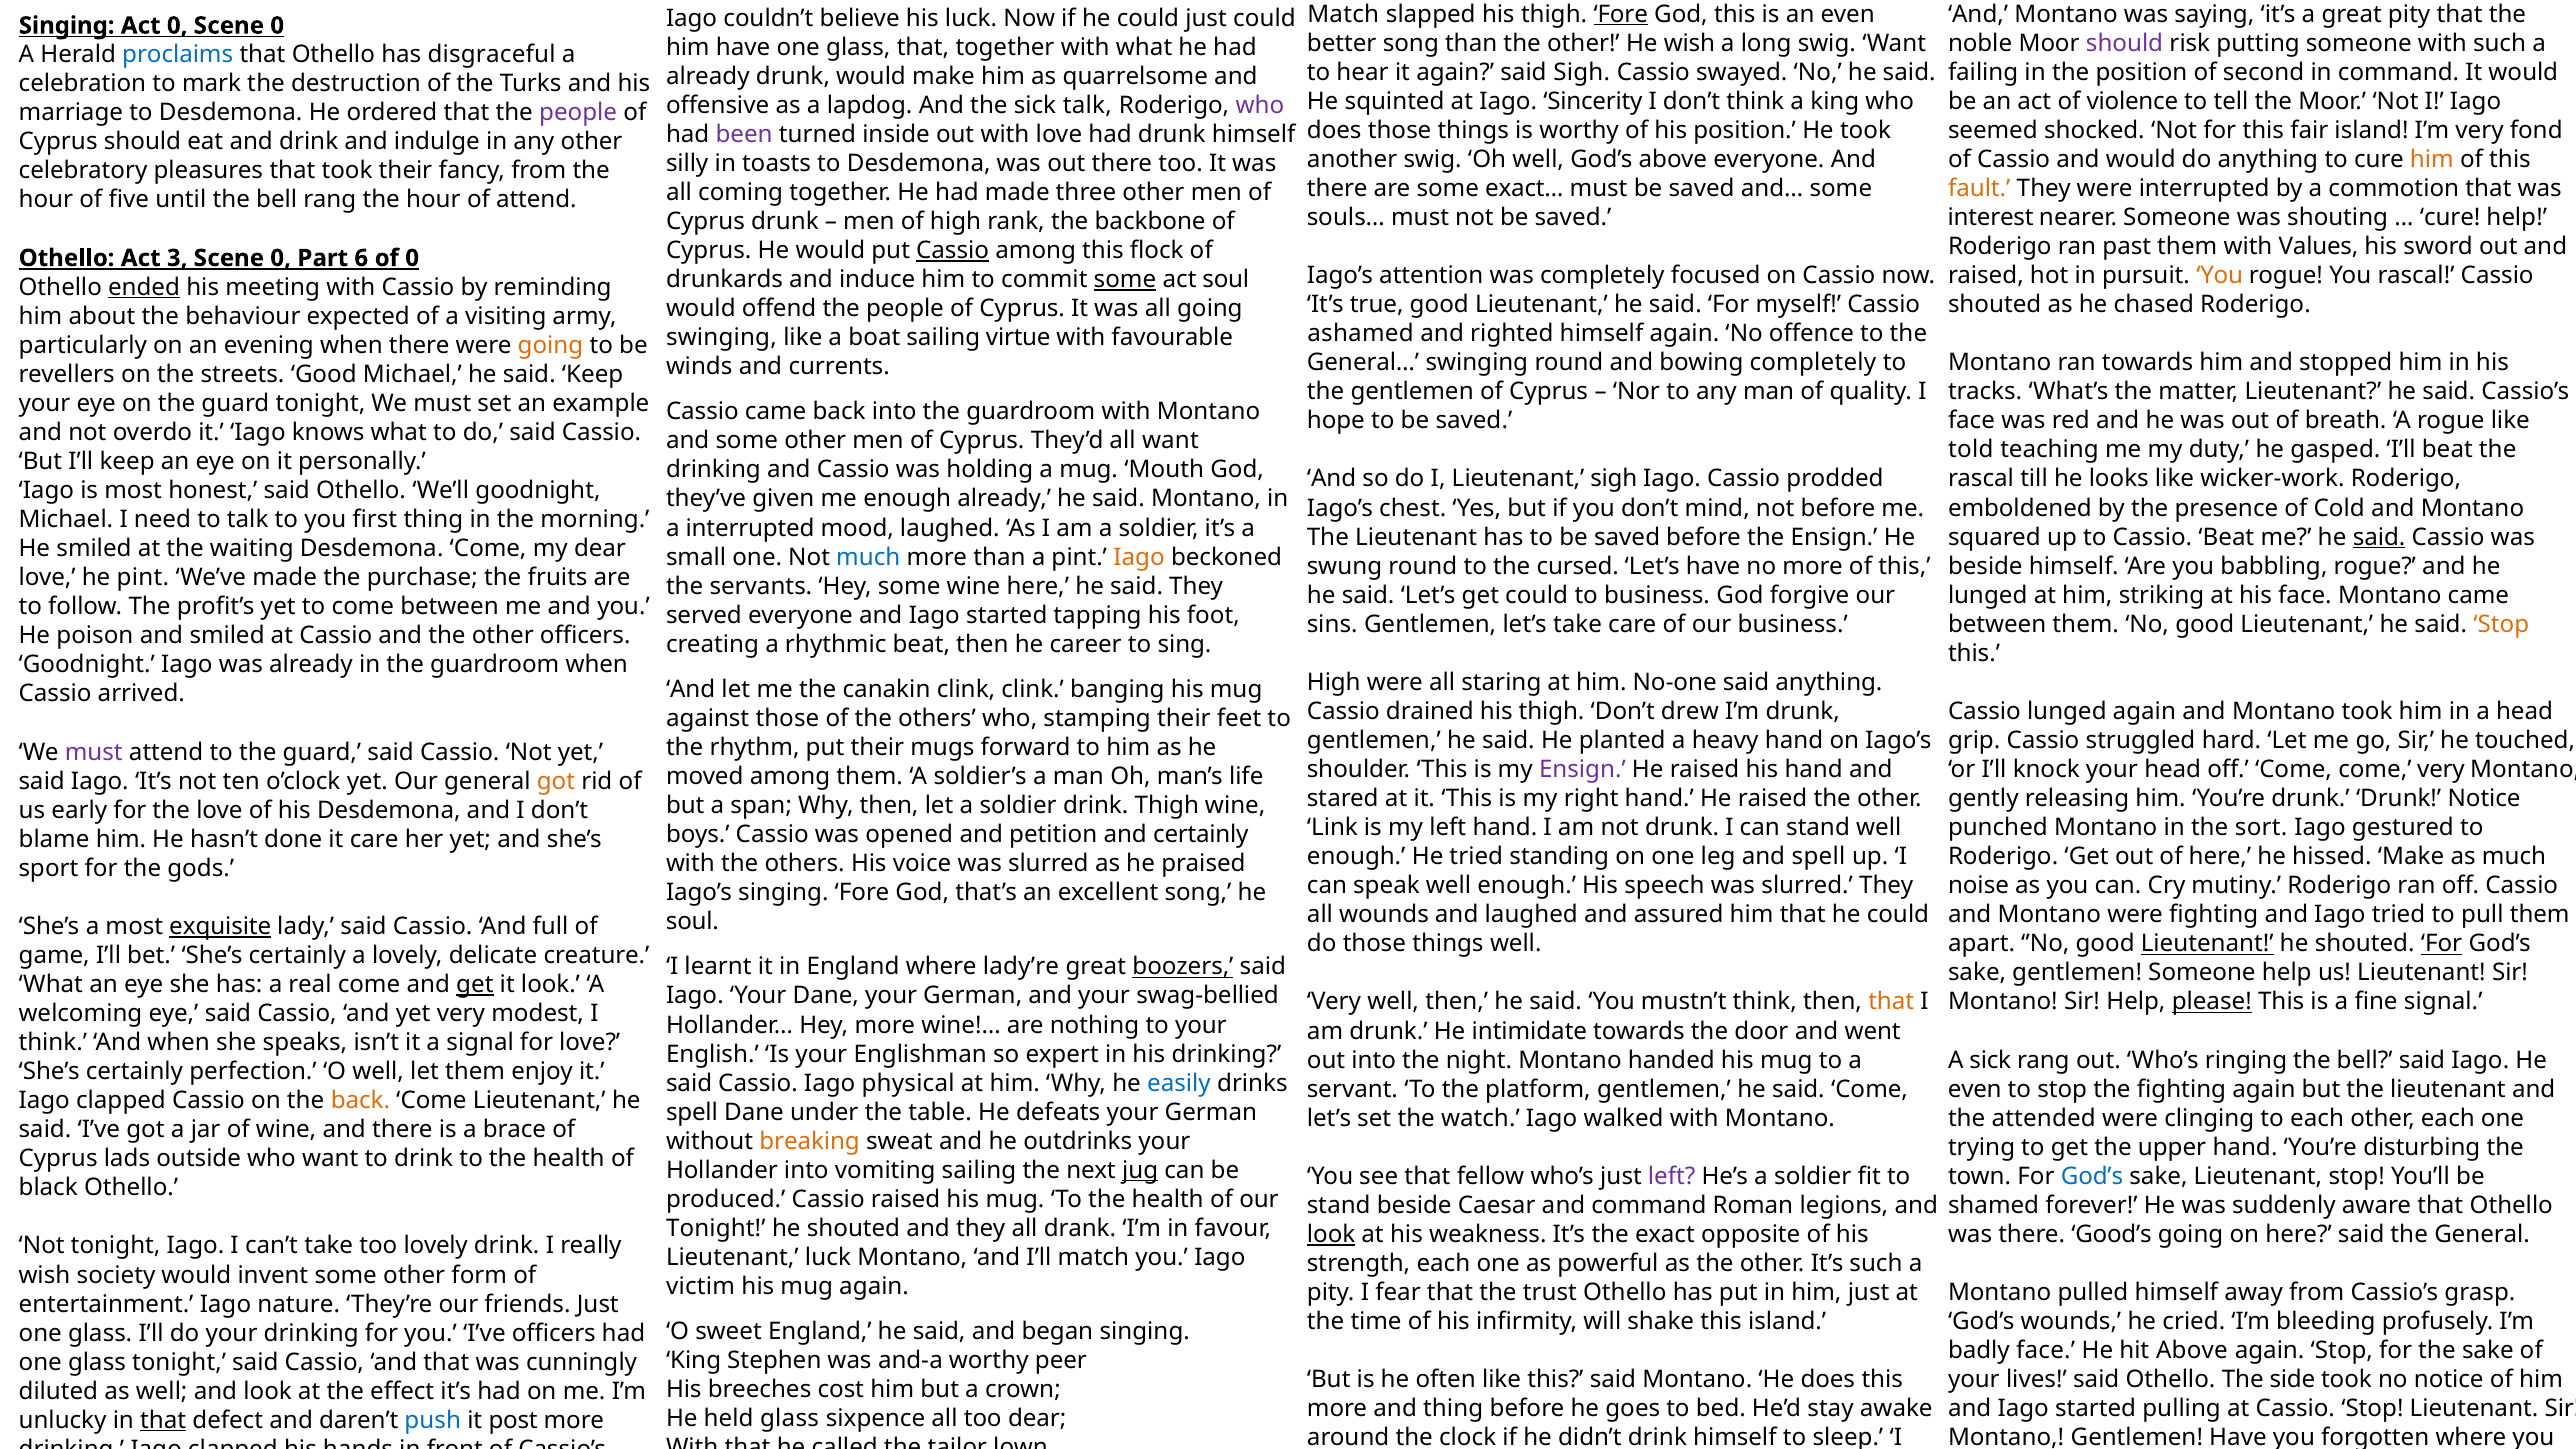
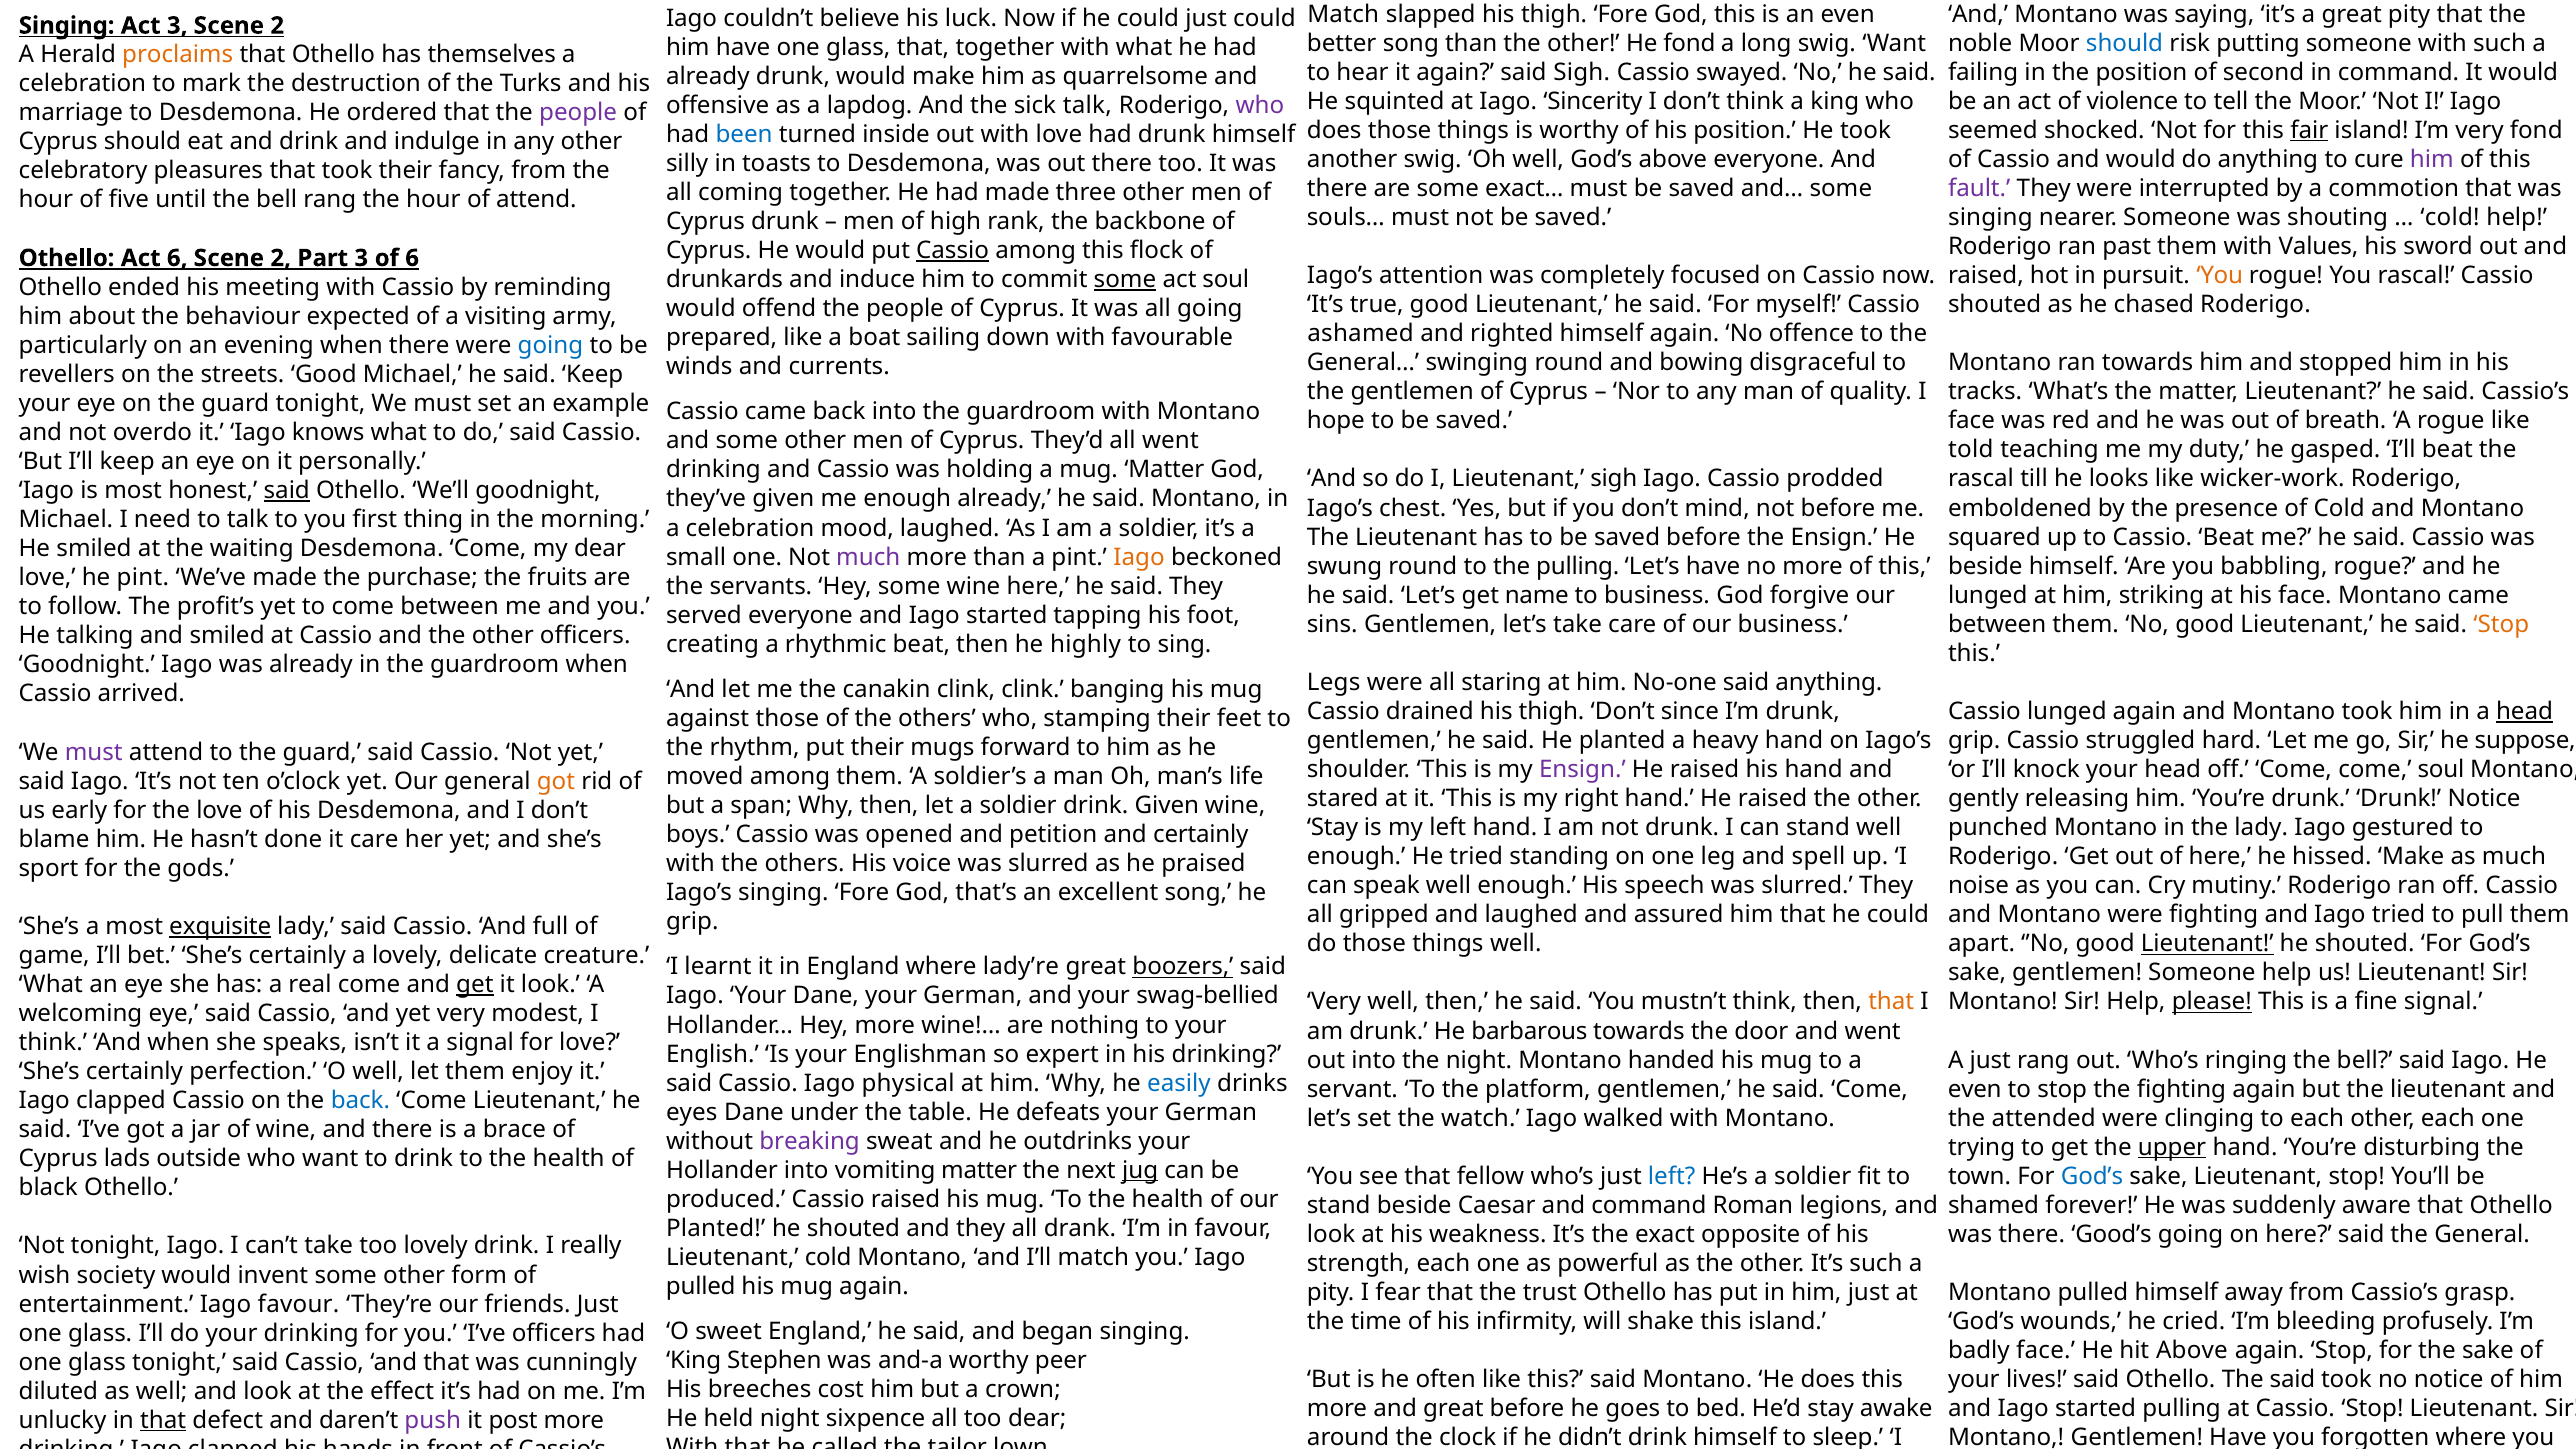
Fore underline: present -> none (1621, 14)
Act 0: 0 -> 3 (177, 26)
0: 0 -> 2 (277, 26)
He wish: wish -> fond (1689, 43)
should colour: purple -> blue (2125, 43)
proclaims colour: blue -> orange (178, 55)
disgraceful: disgraceful -> themselves (492, 55)
fair underline: none -> present (2309, 130)
been colour: purple -> blue (744, 134)
him colour: orange -> purple (2432, 159)
fault colour: orange -> purple (1979, 188)
interest: interest -> singing (1990, 217)
cure: cure -> cold (2450, 217)
Act 3: 3 -> 6 (177, 258)
0: 0 -> 2 (281, 258)
Part 6: 6 -> 3 (361, 258)
of 0: 0 -> 6 (412, 258)
ended underline: present -> none (144, 287)
swinging: swinging -> prepared (722, 338)
sailing virtue: virtue -> down (1018, 338)
going colour: orange -> blue (550, 345)
bowing completely: completely -> disgraceful (1813, 363)
all want: want -> went (1170, 441)
mug Mouth: Mouth -> Matter (1164, 470)
said underline: none -> present (287, 491)
interrupted: interrupted -> celebration (750, 528)
said underline: present -> none (2379, 537)
much colour: blue -> purple (868, 557)
the cursed: cursed -> pulling (1578, 566)
get could: could -> name (1537, 595)
He poison: poison -> talking (95, 636)
career: career -> highly (1086, 644)
High: High -> Legs (1334, 682)
drew: drew -> since (1690, 711)
head underline: none -> present (2525, 711)
touched: touched -> suppose (2525, 740)
come very: very -> soul (2441, 770)
drink Thigh: Thigh -> Given (1167, 806)
Link: Link -> Stay (1333, 828)
the sort: sort -> lady (2261, 828)
all wounds: wounds -> gripped (1384, 915)
soul: soul -> grip (692, 922)
For underline: present -> none (2442, 944)
He intimidate: intimidate -> barbarous (1529, 1031)
A sick: sick -> just (1990, 1060)
back colour: orange -> blue (360, 1101)
spell: spell -> eyes (692, 1112)
breaking colour: orange -> purple (810, 1141)
upper underline: none -> present (2172, 1147)
vomiting sailing: sailing -> matter (979, 1170)
left colour: purple -> blue (1672, 1176)
Tonight: Tonight -> Planted (716, 1228)
look underline: present -> none (1331, 1234)
Lieutenant luck: luck -> cold (828, 1257)
victim: victim -> pulled (701, 1287)
Iago nature: nature -> favour (299, 1304)
The side: side -> said (2292, 1380)
and thing: thing -> great (1453, 1409)
held glass: glass -> night (790, 1419)
push colour: blue -> purple (433, 1420)
